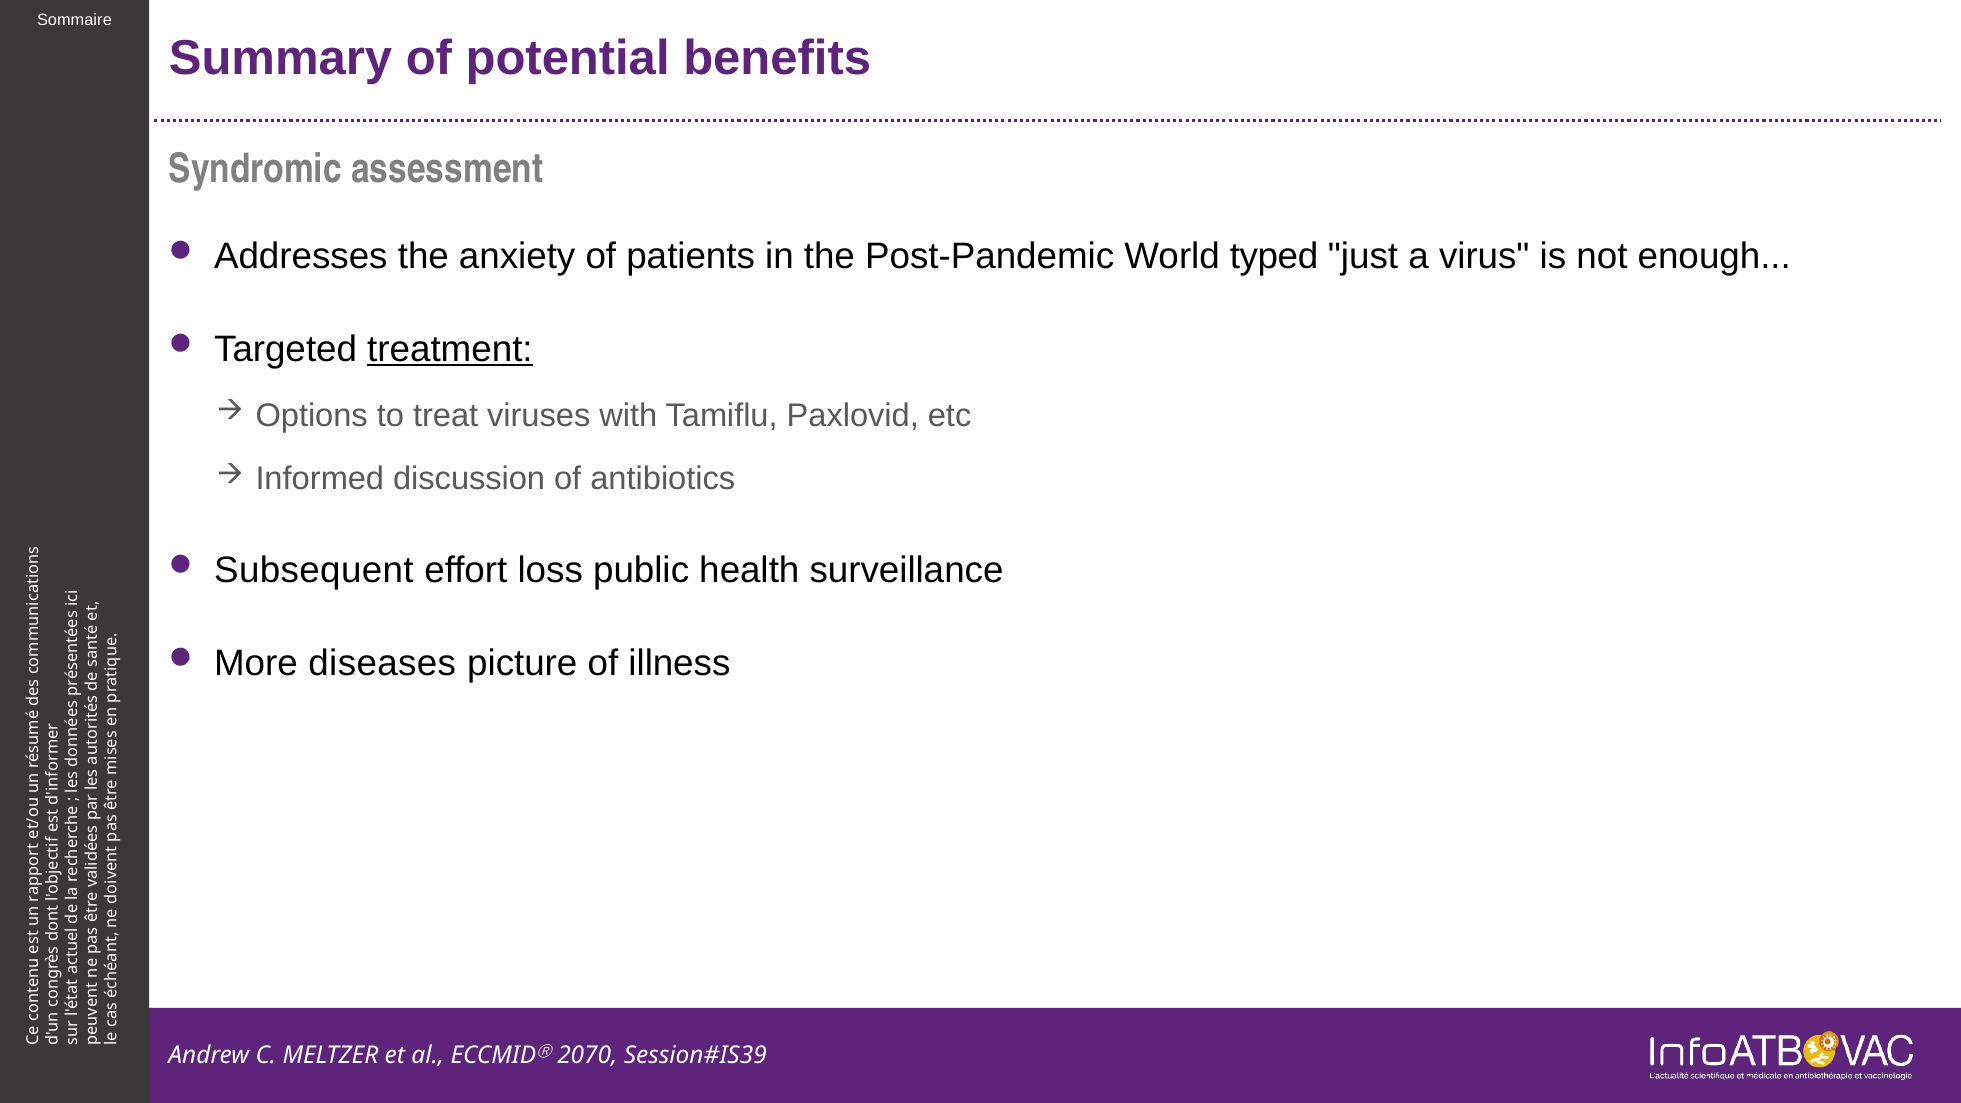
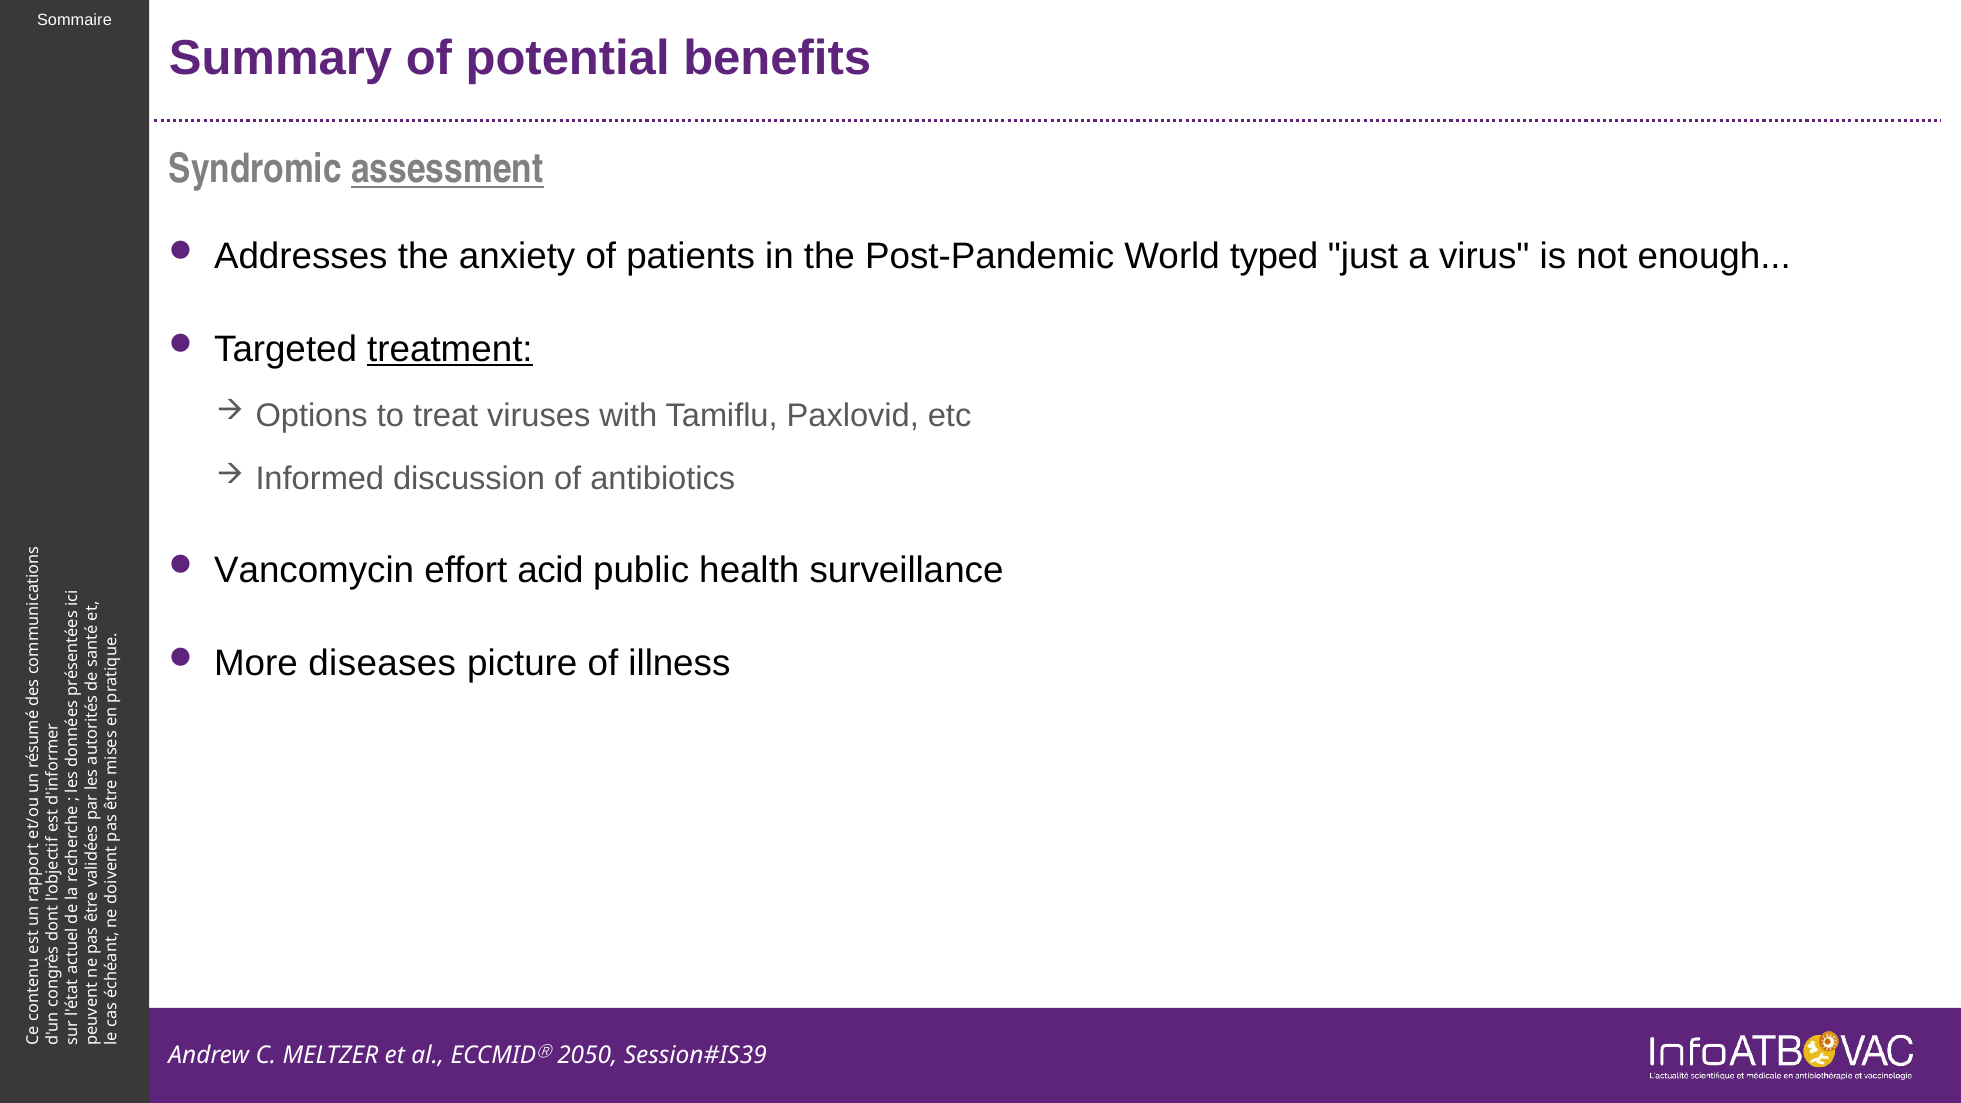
assessment underline: none -> present (447, 169)
Subsequent: Subsequent -> Vancomycin (314, 570)
loss: loss -> acid (550, 570)
2070: 2070 -> 2050 (587, 1055)
